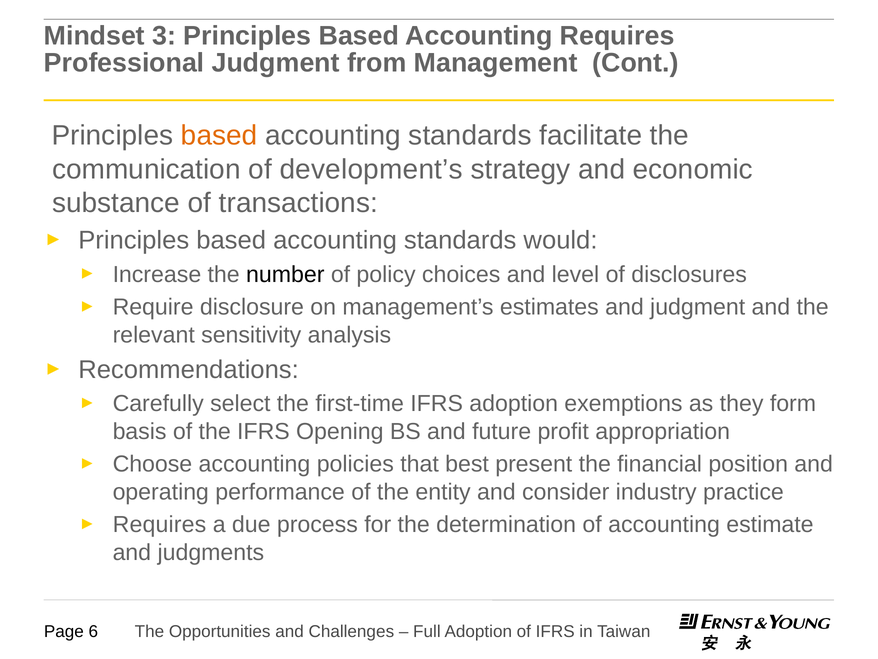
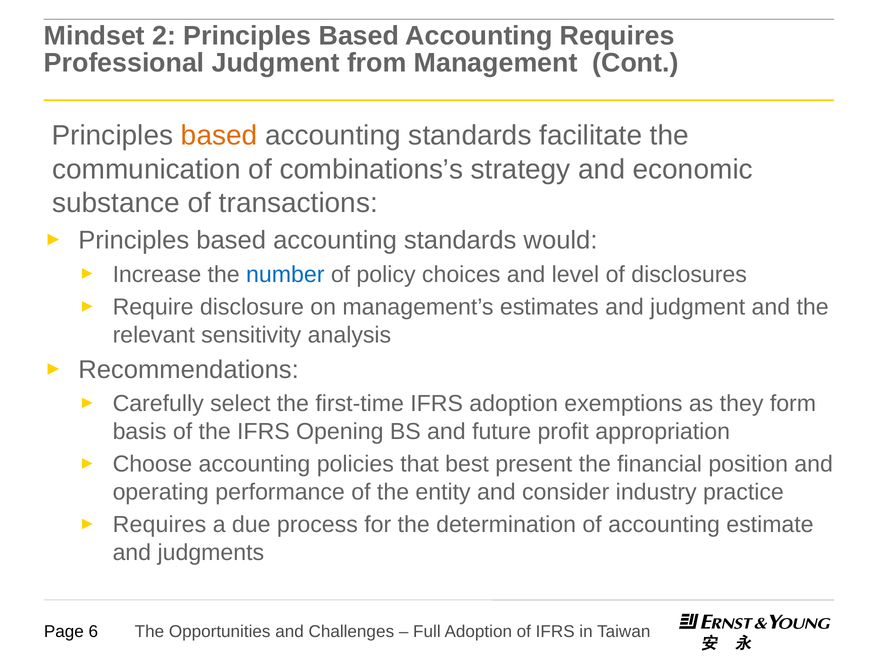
3: 3 -> 2 (164, 36)
development’s: development’s -> combinations’s (371, 169)
number colour: black -> blue (285, 274)
